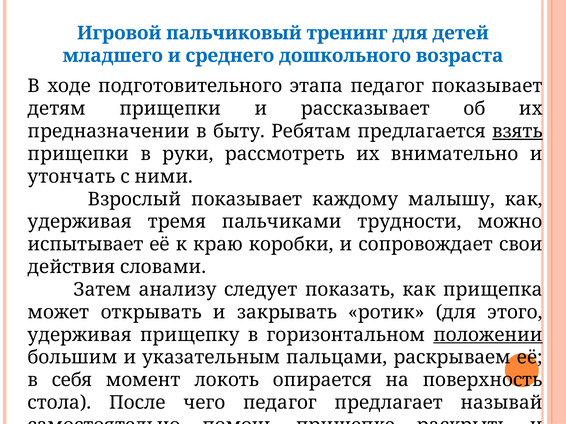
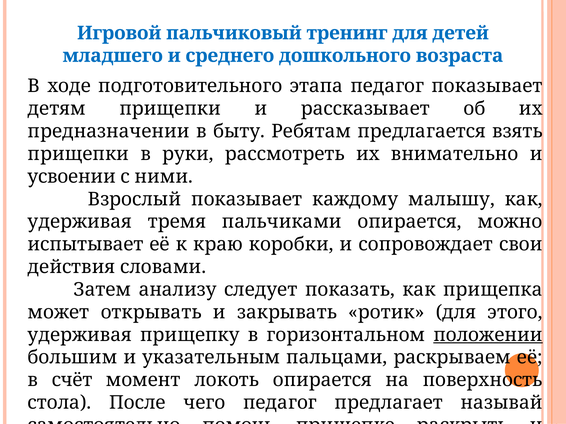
взять underline: present -> none (517, 131)
утончать: утончать -> усвоении (72, 177)
пальчиками трудности: трудности -> опирается (410, 222)
себя: себя -> счёт (72, 380)
